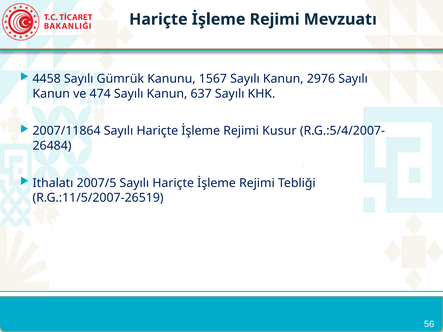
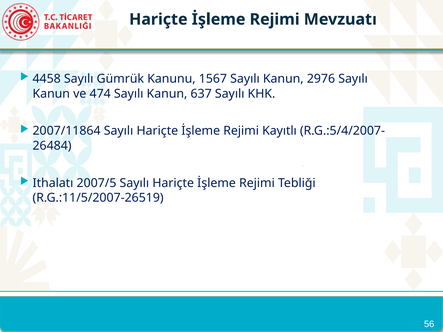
Kusur: Kusur -> Kayıtlı (279, 131)
